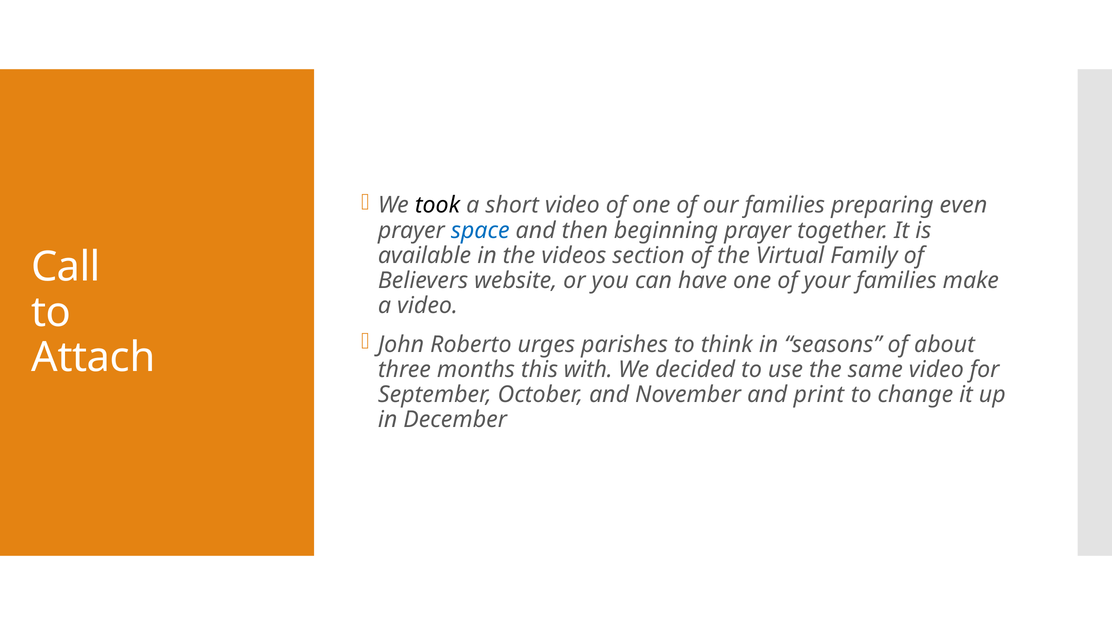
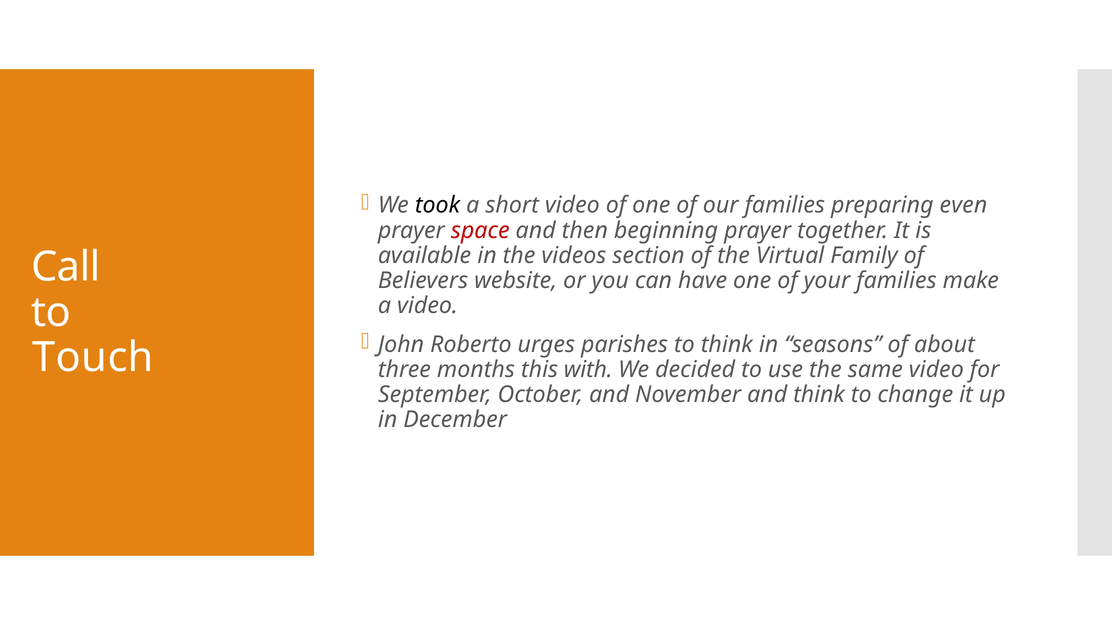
space colour: blue -> red (480, 230)
Attach: Attach -> Touch (93, 357)
and print: print -> think (819, 394)
